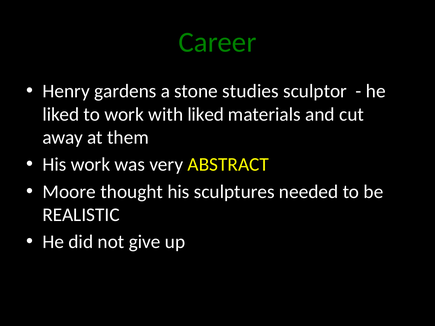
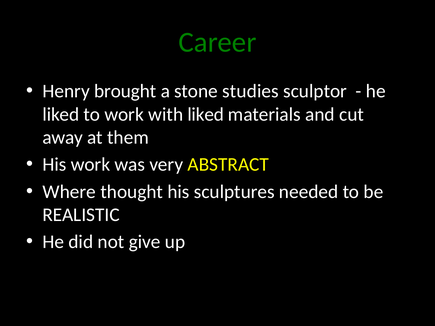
gardens: gardens -> brought (125, 91)
Moore: Moore -> Where (69, 192)
